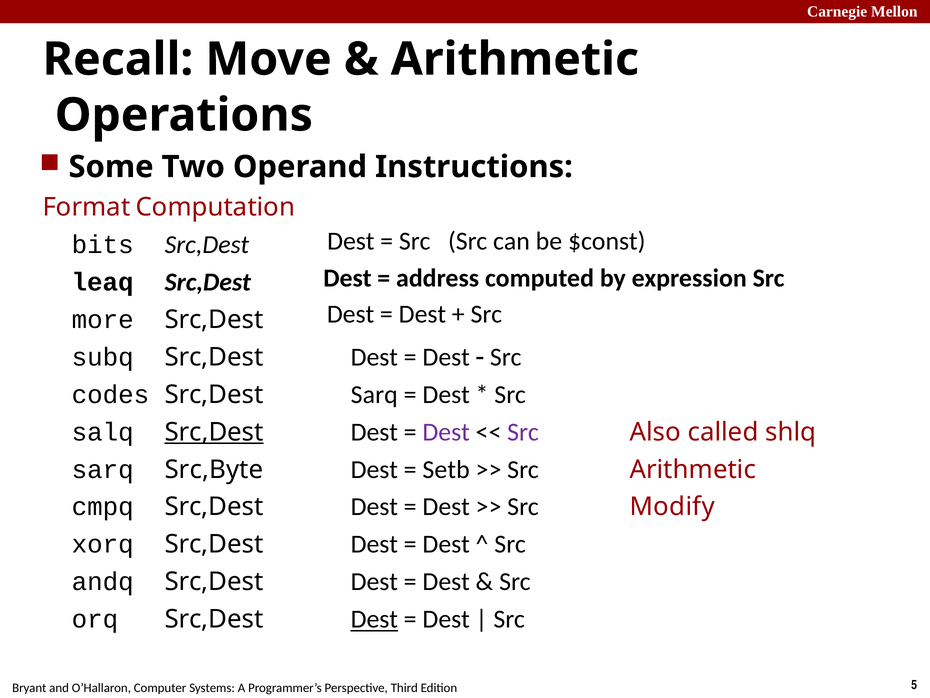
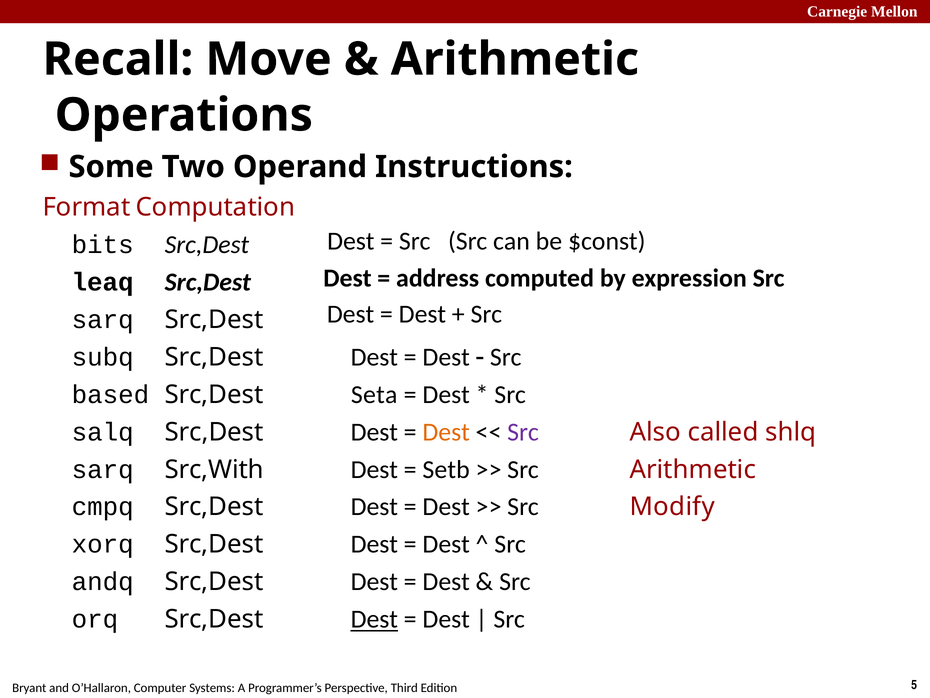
more: more -> sarq (103, 319)
codes: codes -> based (110, 394)
Src,Dest Sarq: Sarq -> Seta (374, 394)
Src,Dest underline: present -> none (214, 432)
Dest colour: purple -> orange (446, 432)
Src,Byte: Src,Byte -> Src,With (214, 469)
